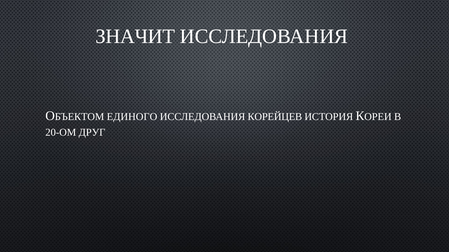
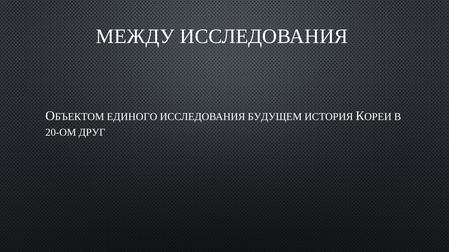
ЗНАЧИТ: ЗНАЧИТ -> МЕЖДУ (135, 37)
КОРЕЙЦЕВ: КОРЕЙЦЕВ -> БУДУЩЕМ (275, 117)
